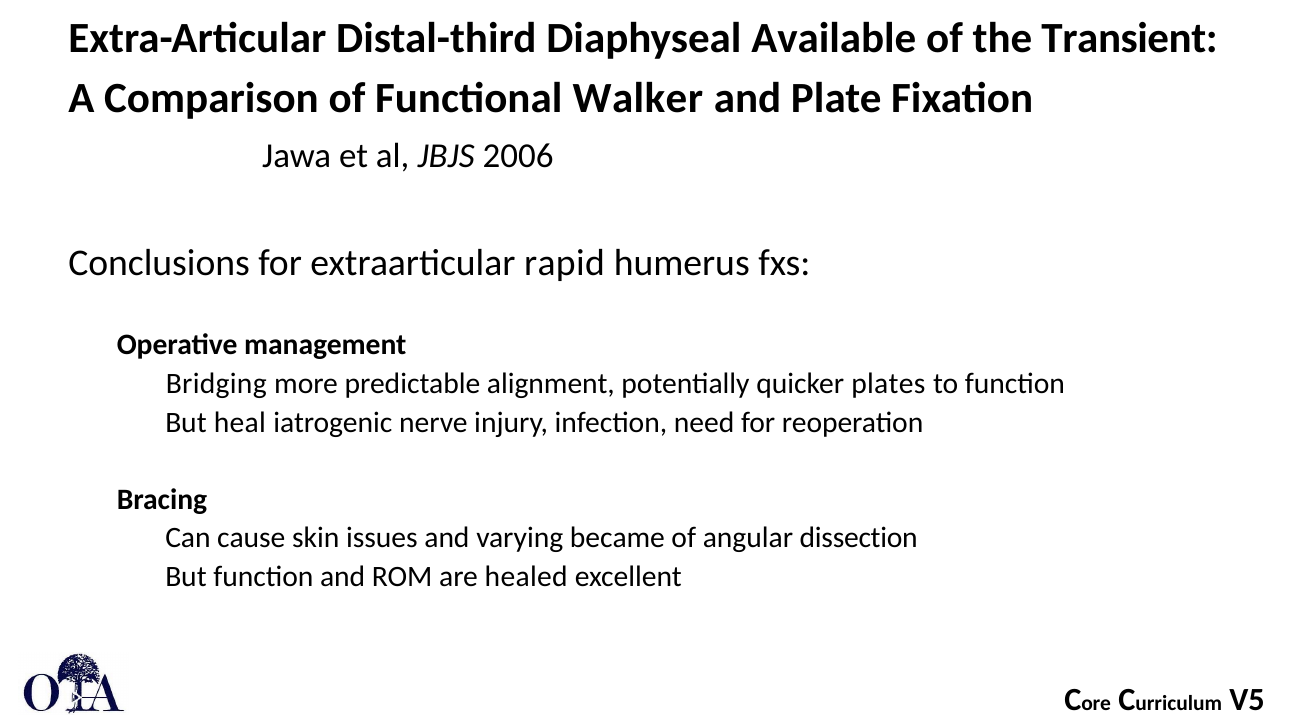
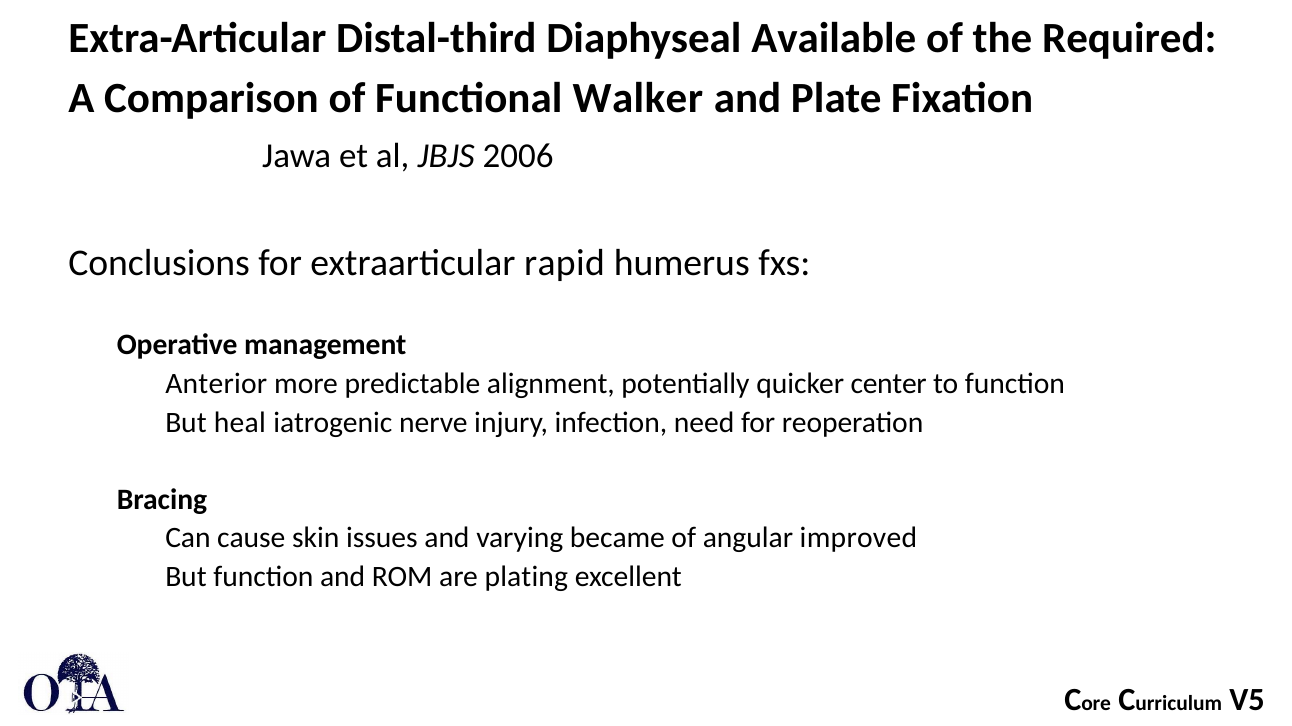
Transient: Transient -> Required (1129, 39)
Bridging: Bridging -> Anterior (216, 384)
plates: plates -> center (889, 384)
dissection: dissection -> improved (858, 539)
healed: healed -> plating (526, 577)
